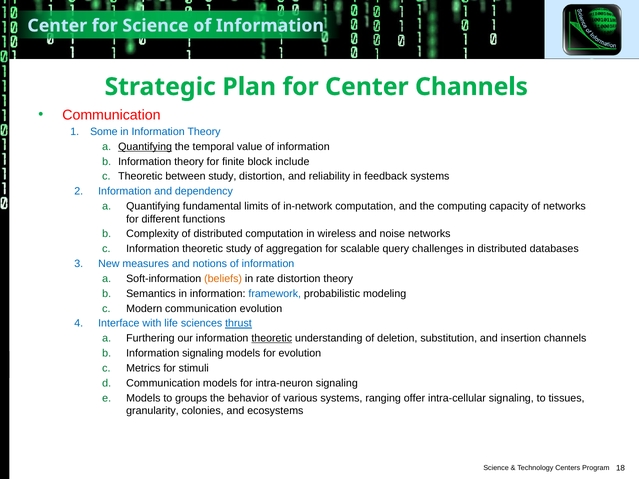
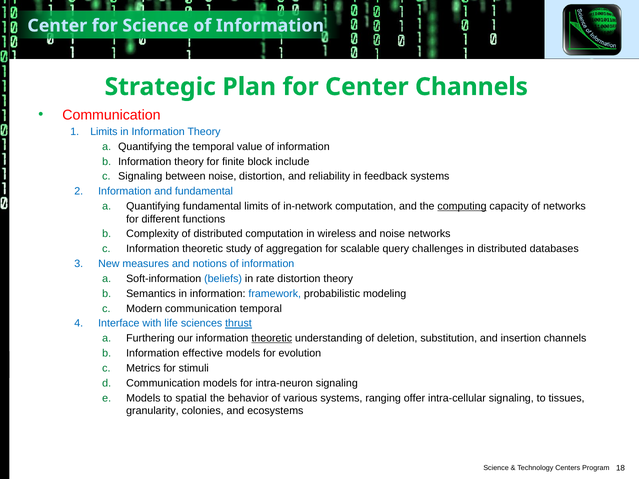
Some: Some -> Limits (104, 132)
Quantifying underline: present -> none (145, 147)
Theoretic: Theoretic -> Signaling (140, 177)
between study: study -> noise (222, 177)
and dependency: dependency -> fundamental (204, 191)
computing underline: none -> present (462, 206)
beliefs colour: orange -> blue (223, 279)
communication evolution: evolution -> temporal (261, 309)
Information signaling: signaling -> effective (203, 353)
groups: groups -> spatial (191, 398)
